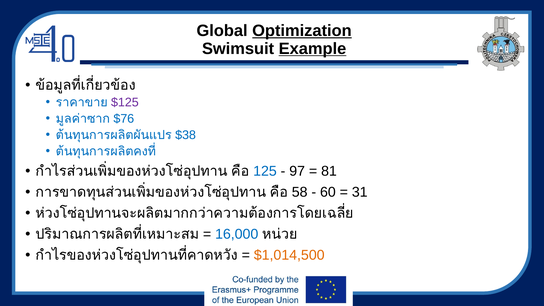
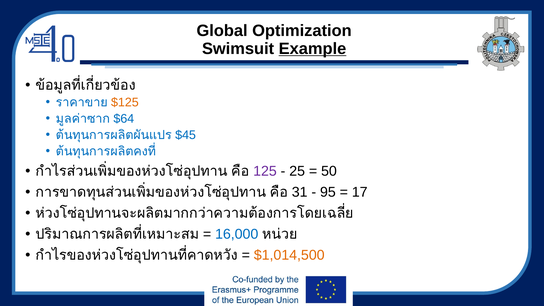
Optimization underline: present -> none (302, 31)
$125 colour: purple -> orange (125, 102)
$76: $76 -> $64 (124, 119)
$38: $38 -> $45 (186, 135)
125 colour: blue -> purple (265, 171)
97: 97 -> 25 (297, 171)
81: 81 -> 50 (329, 171)
58: 58 -> 31 (300, 192)
60: 60 -> 95 (328, 192)
31: 31 -> 17 (360, 192)
